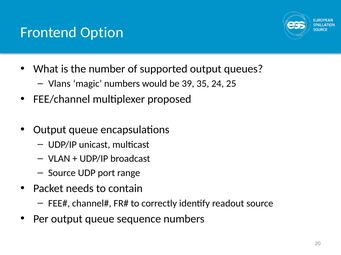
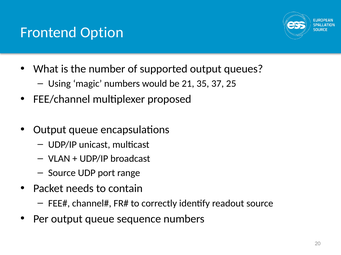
Vlans: Vlans -> Using (59, 84)
39: 39 -> 21 (188, 84)
24: 24 -> 37 (218, 84)
